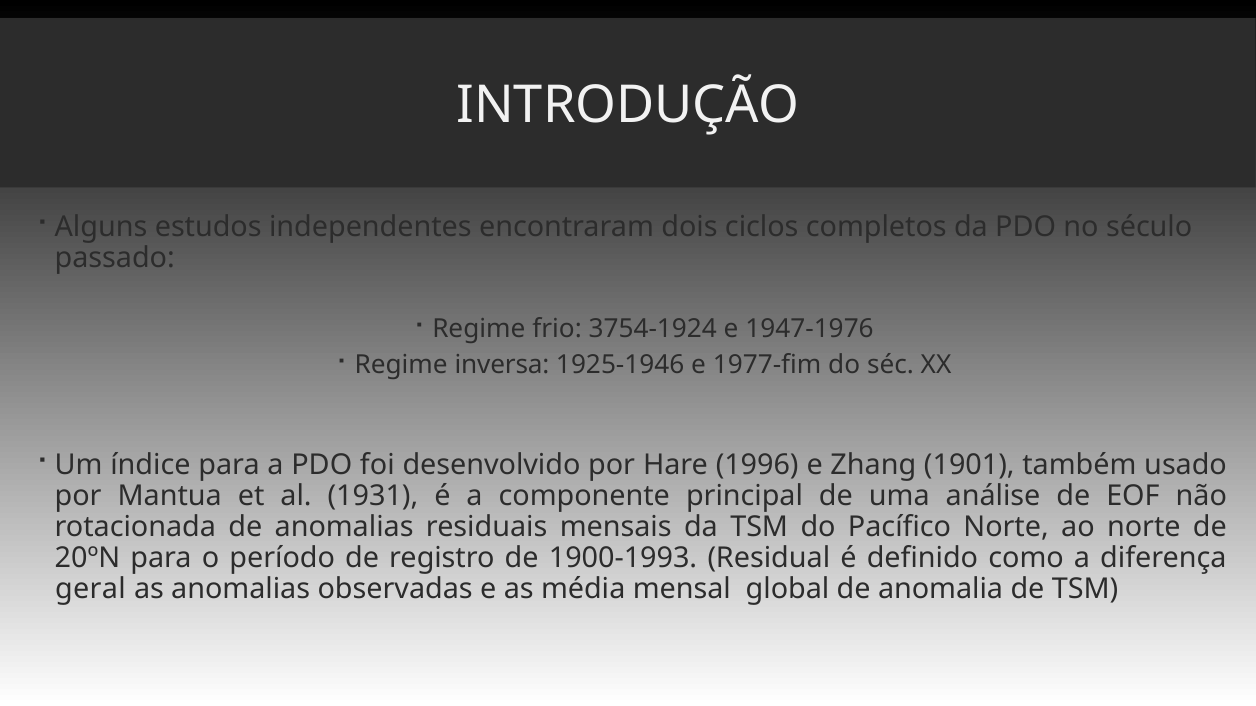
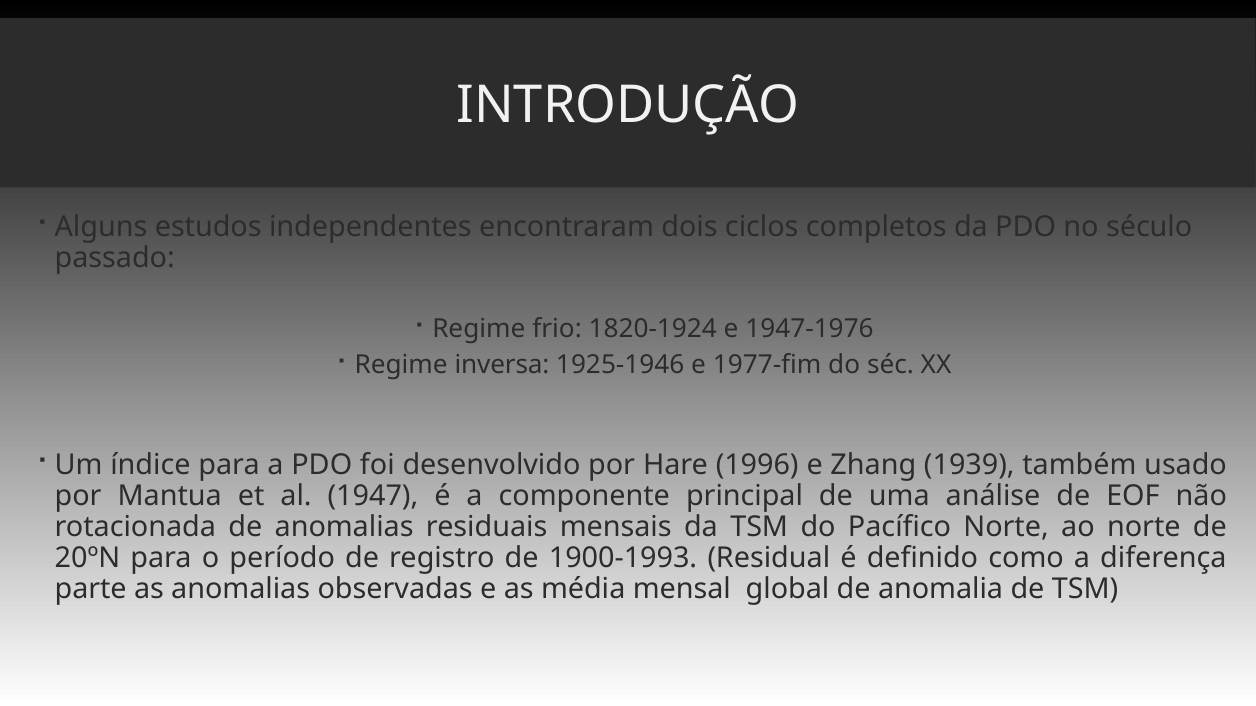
3754-1924: 3754-1924 -> 1820-1924 (653, 329)
1901: 1901 -> 1939 (969, 466)
1931: 1931 -> 1947 (373, 497)
geral: geral -> parte (91, 590)
